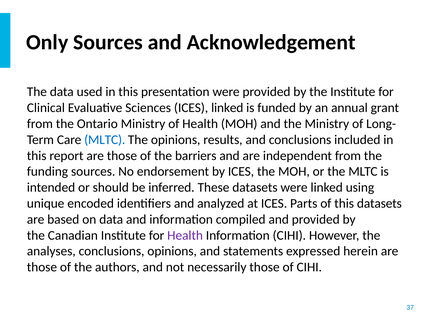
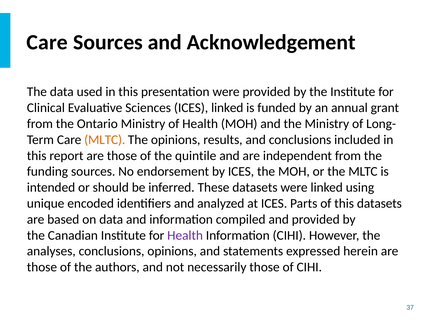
Only: Only -> Care (47, 42)
MLTC colour: blue -> orange (105, 140)
barriers: barriers -> quintile (196, 156)
